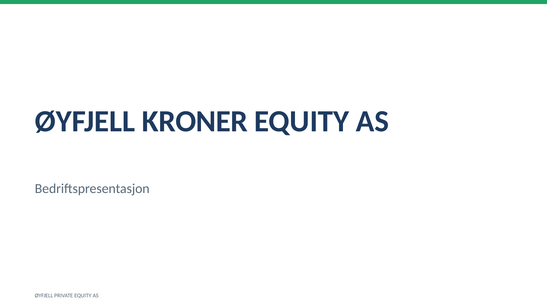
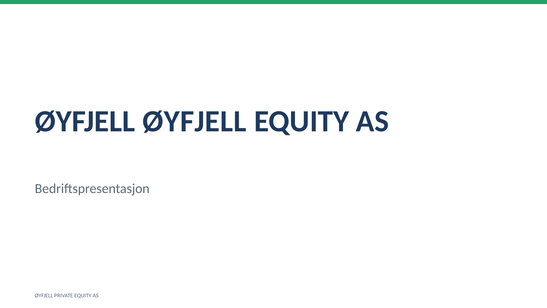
ØYFJELL KRONER: KRONER -> ØYFJELL (195, 121)
